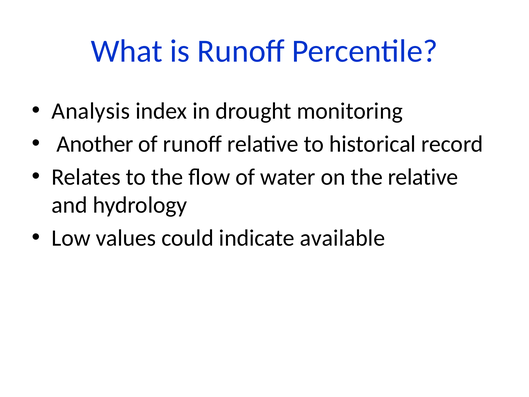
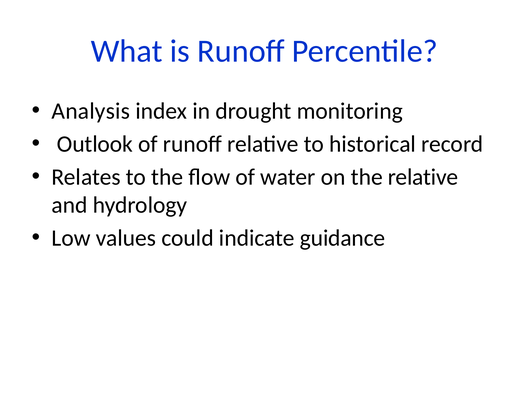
Another: Another -> Outlook (95, 144)
available: available -> guidance (343, 238)
